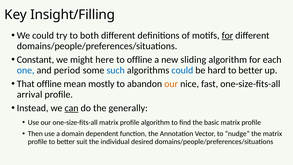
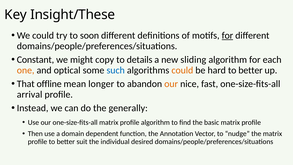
Insight/Filling: Insight/Filling -> Insight/These (73, 15)
both: both -> soon (90, 35)
here: here -> copy (105, 60)
to offline: offline -> details (140, 60)
one colour: blue -> orange (26, 70)
period: period -> optical (67, 70)
could colour: blue -> orange (182, 70)
mostly: mostly -> longer (101, 84)
can underline: present -> none (72, 108)
